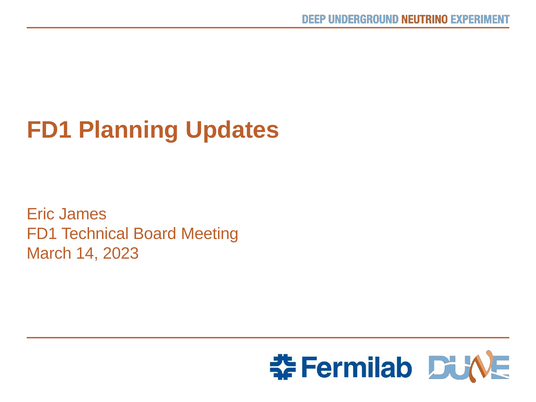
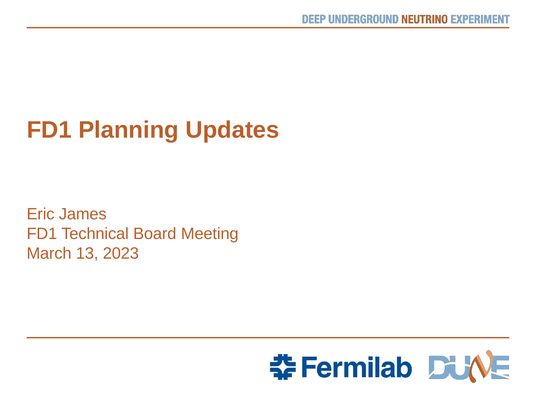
14: 14 -> 13 (87, 253)
